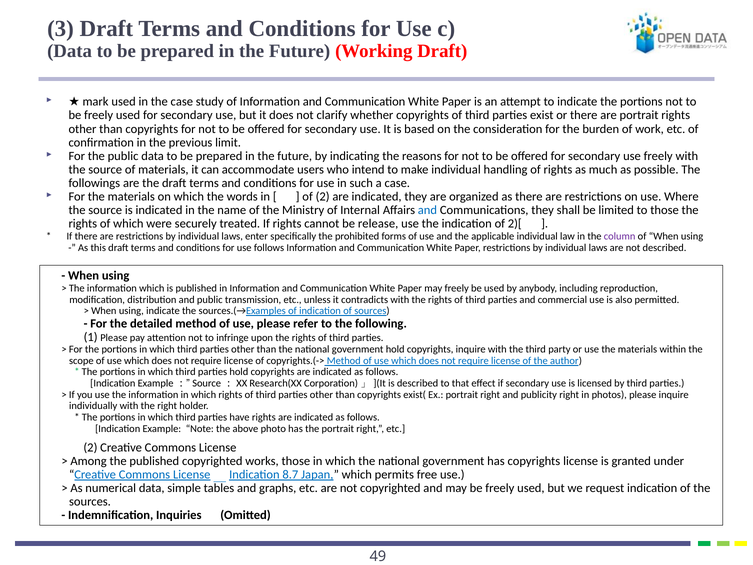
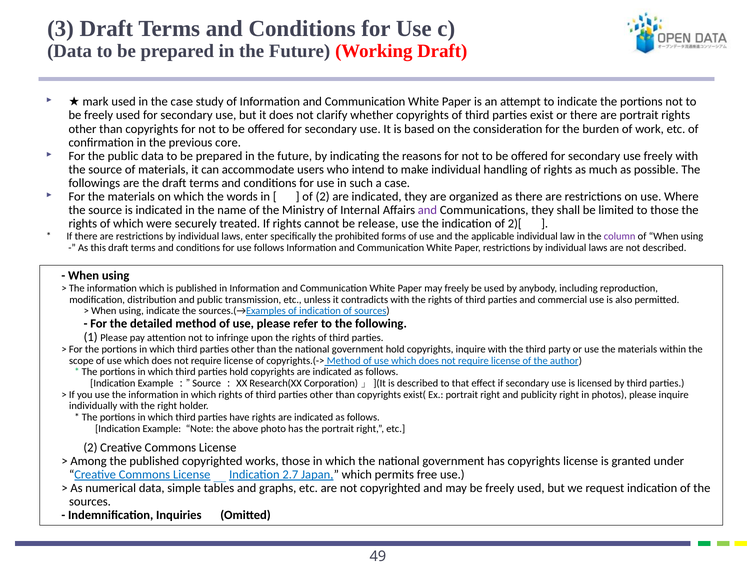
limit: limit -> core (228, 142)
and colour: blue -> purple (427, 210)
8.7: 8.7 -> 2.7 (290, 474)
